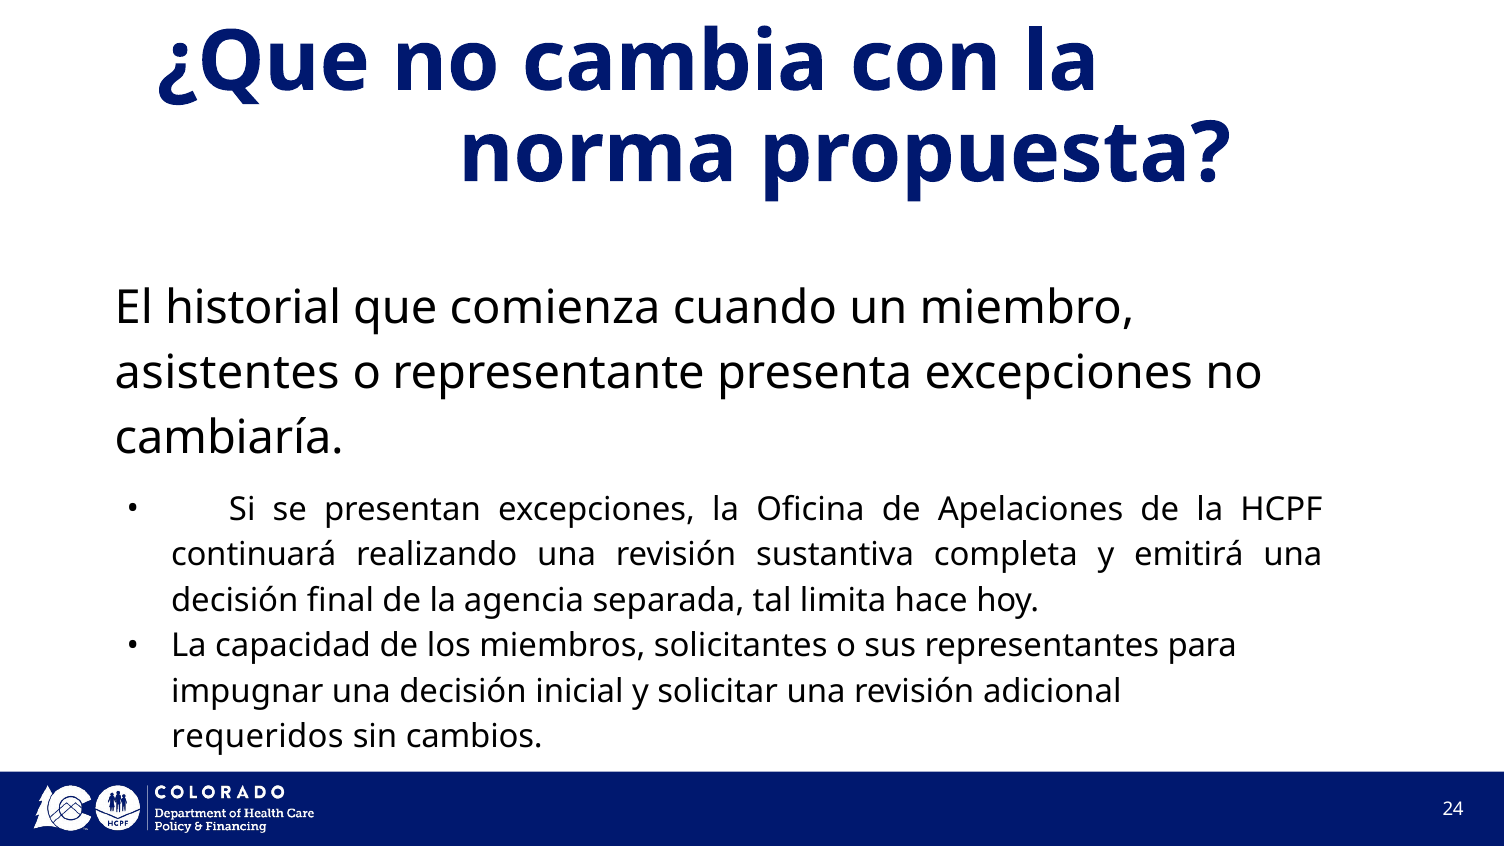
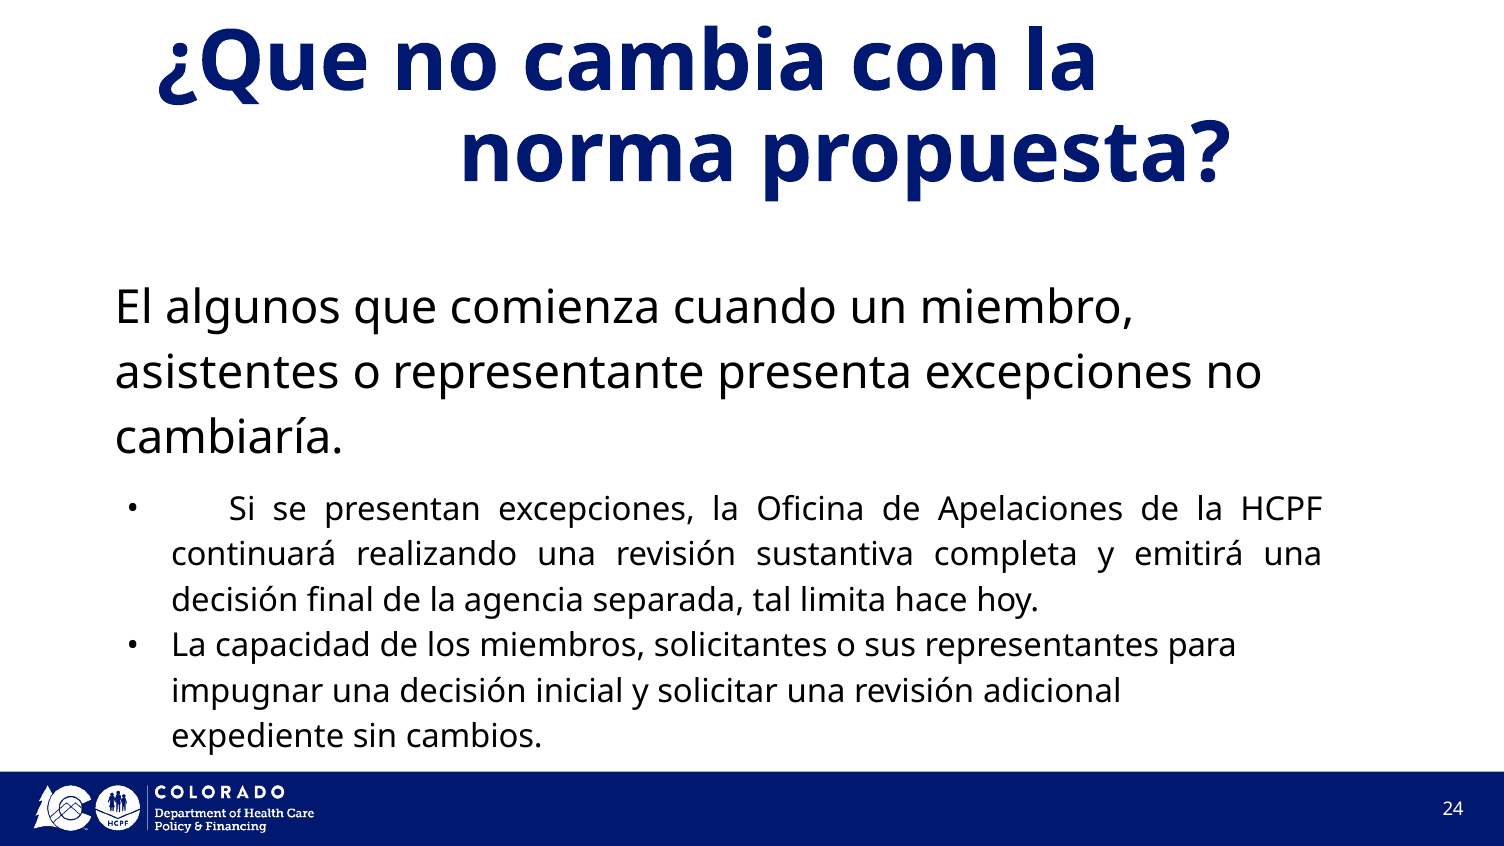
historial: historial -> algunos (253, 308)
requeridos: requeridos -> expediente (258, 737)
